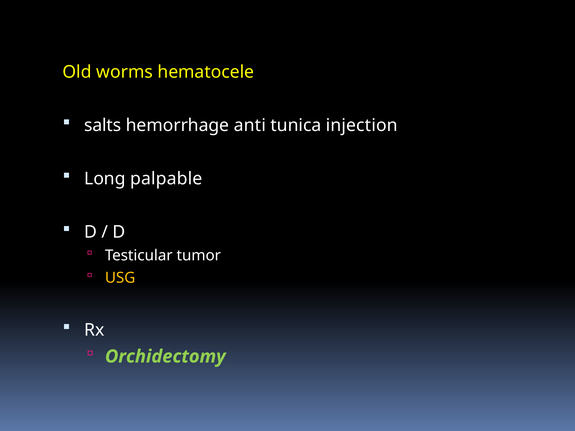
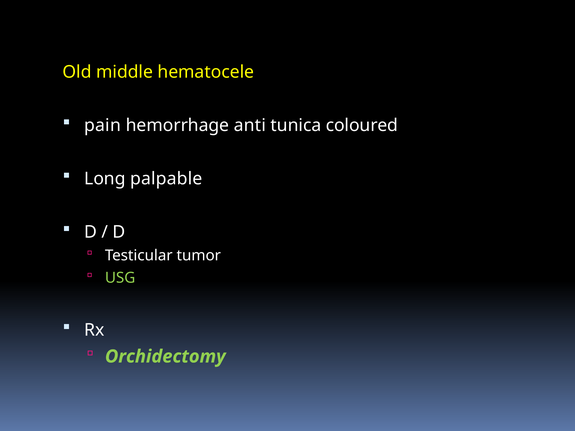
worms: worms -> middle (125, 72)
salts: salts -> pain (103, 125)
injection: injection -> coloured (362, 125)
USG colour: yellow -> light green (120, 278)
